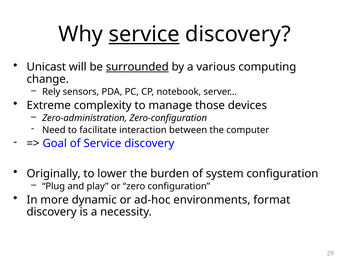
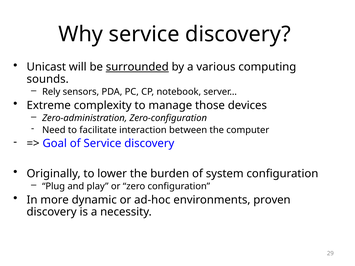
service underline: present -> none (144, 34)
change: change -> sounds (48, 79)
format: format -> proven (272, 200)
